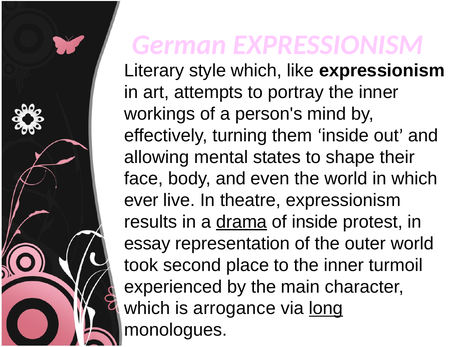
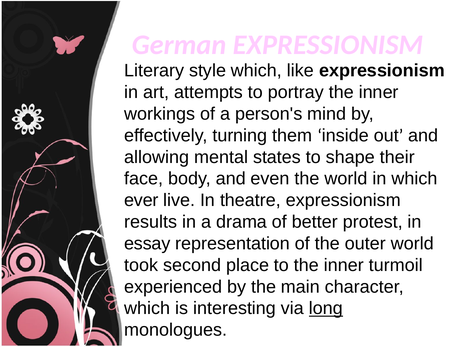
drama underline: present -> none (242, 222)
of inside: inside -> better (315, 222)
arrogance: arrogance -> interesting (235, 309)
